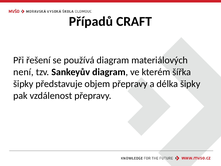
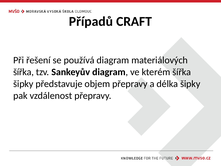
není: není -> šířka (24, 72)
